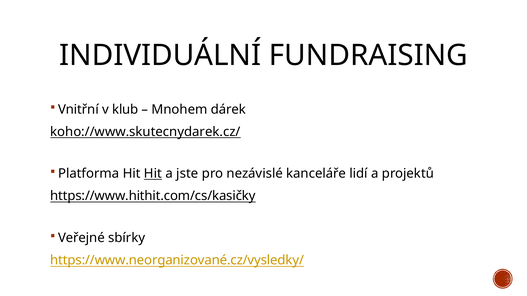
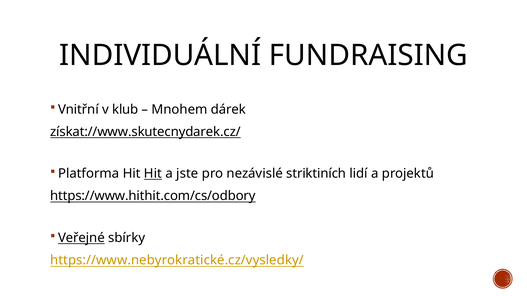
koho://www.skutecnydarek.cz/: koho://www.skutecnydarek.cz/ -> získat://www.skutecnydarek.cz/ (145, 132)
kanceláře: kanceláře -> striktiních (316, 174)
https://www.hithit.com/cs/kasičky: https://www.hithit.com/cs/kasičky -> https://www.hithit.com/cs/odbory (153, 196)
Veřejné underline: none -> present (81, 238)
https://www.neorganizované.cz/vysledky/: https://www.neorganizované.cz/vysledky/ -> https://www.nebyrokratické.cz/vysledky/ (177, 261)
